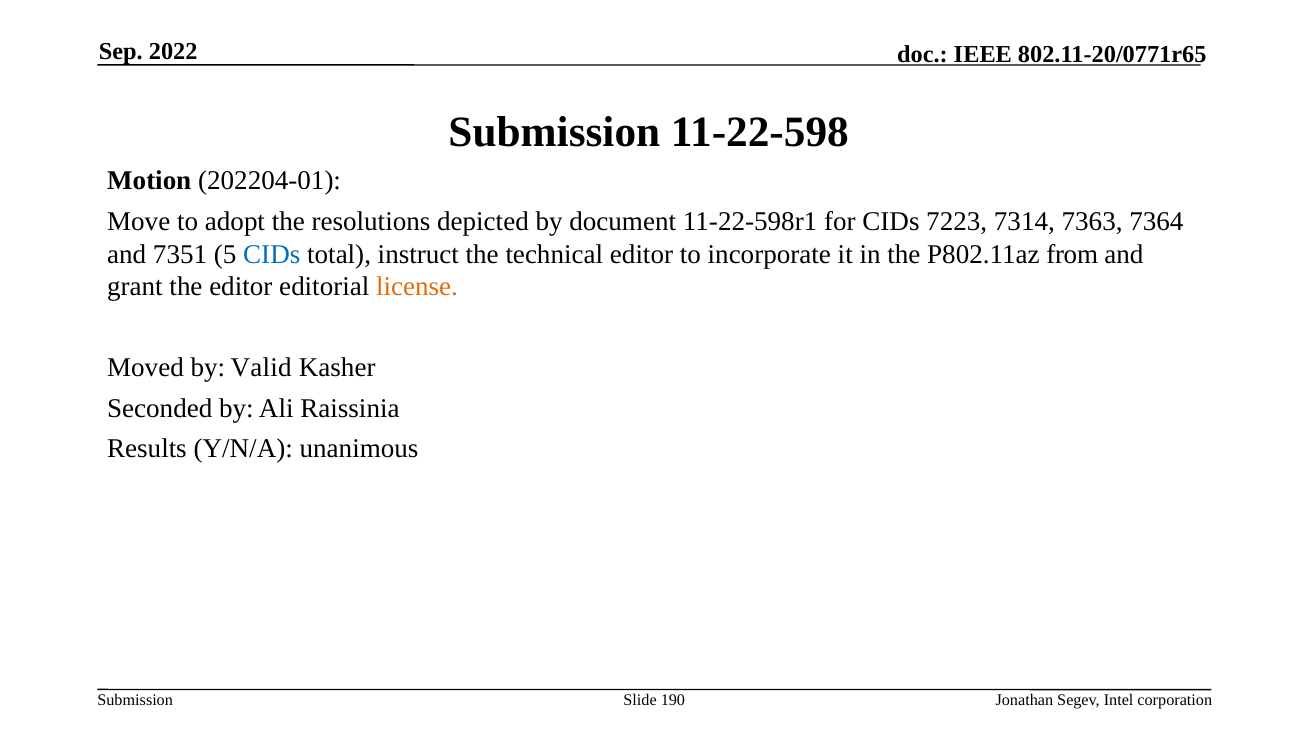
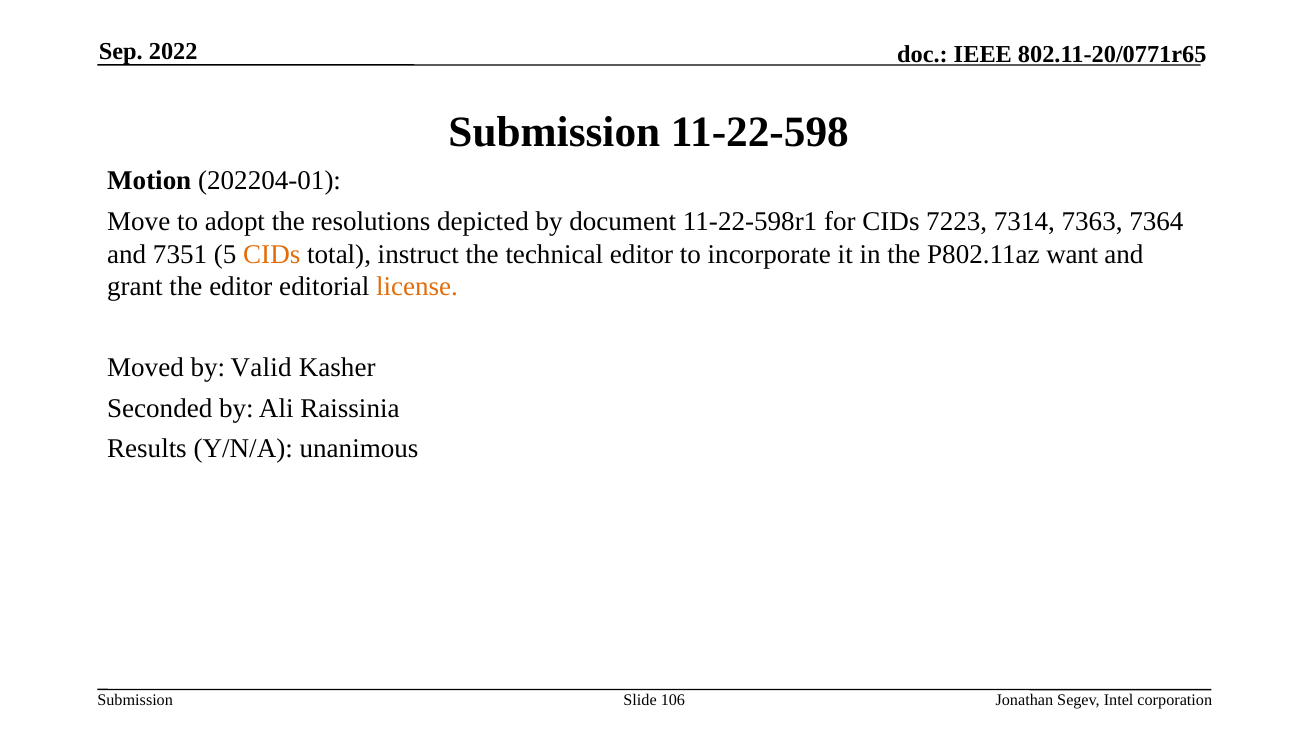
CIDs colour: blue -> orange (272, 254)
from: from -> want (1072, 254)
190: 190 -> 106 (673, 700)
